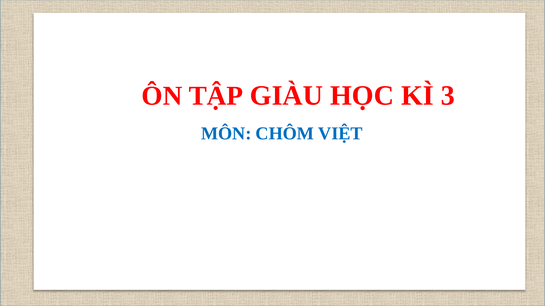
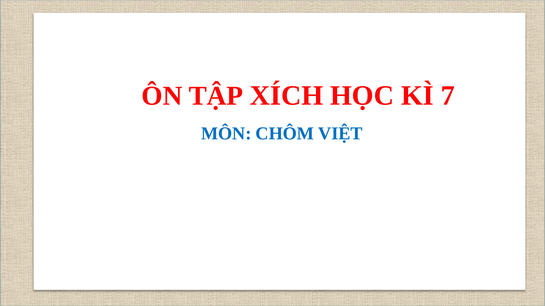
GIÀU: GIÀU -> XÍCH (287, 95)
3: 3 -> 7 (448, 95)
